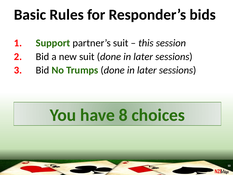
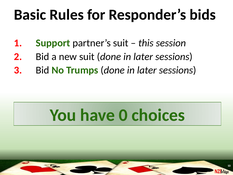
8: 8 -> 0 (123, 115)
